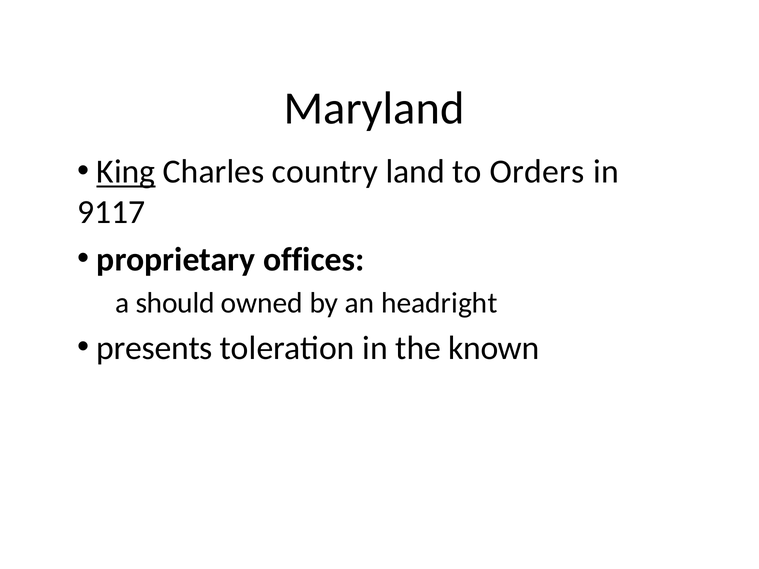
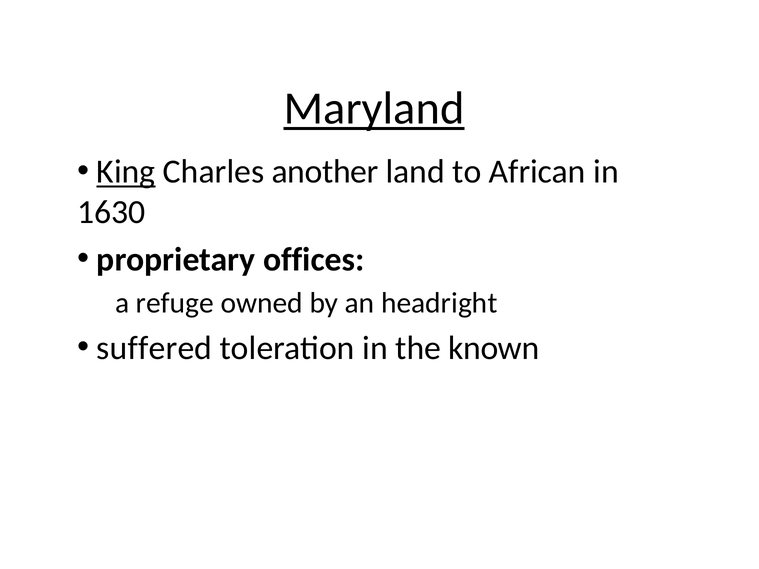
Maryland underline: none -> present (374, 109)
country: country -> another (325, 172)
Orders: Orders -> African (537, 172)
9117: 9117 -> 1630 (111, 212)
should: should -> refuge (175, 303)
presents: presents -> suffered (154, 348)
